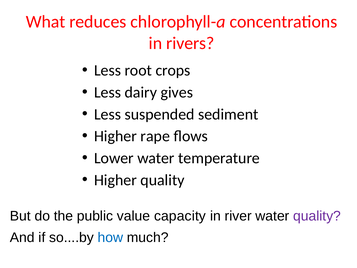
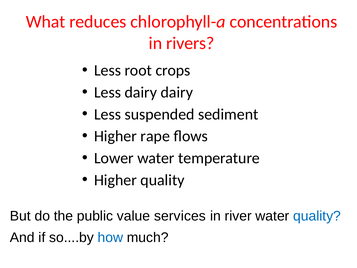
dairy gives: gives -> dairy (177, 92)
capacity: capacity -> services (180, 216)
quality colour: purple -> blue (317, 216)
